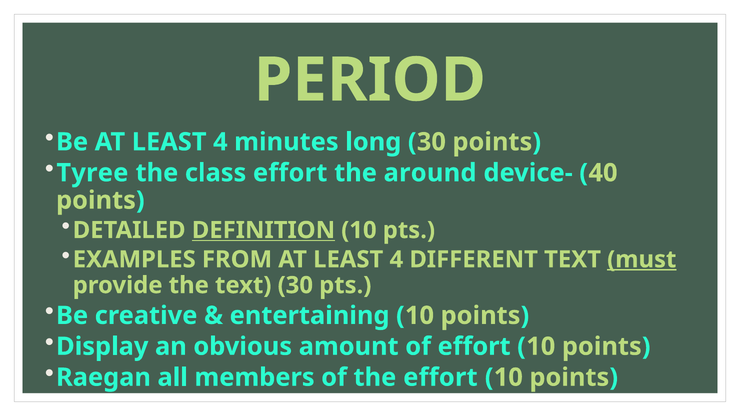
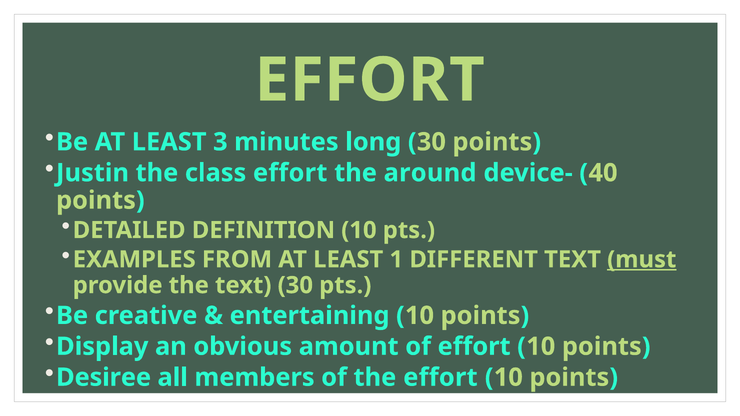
PERIOD: PERIOD -> EFFORT (370, 80)
Be AT LEAST 4: 4 -> 3 (220, 142)
Tyree: Tyree -> Justin (93, 173)
DEFINITION underline: present -> none (263, 230)
FROM AT LEAST 4: 4 -> 1 (396, 260)
Raegan: Raegan -> Desiree (104, 378)
